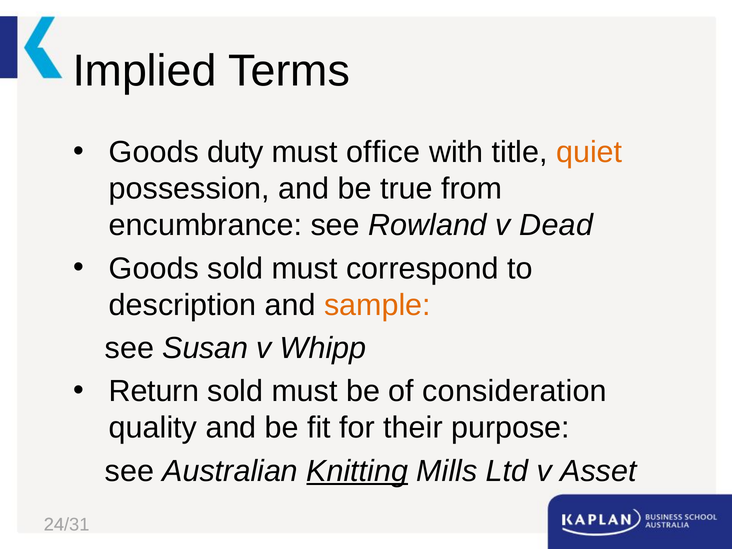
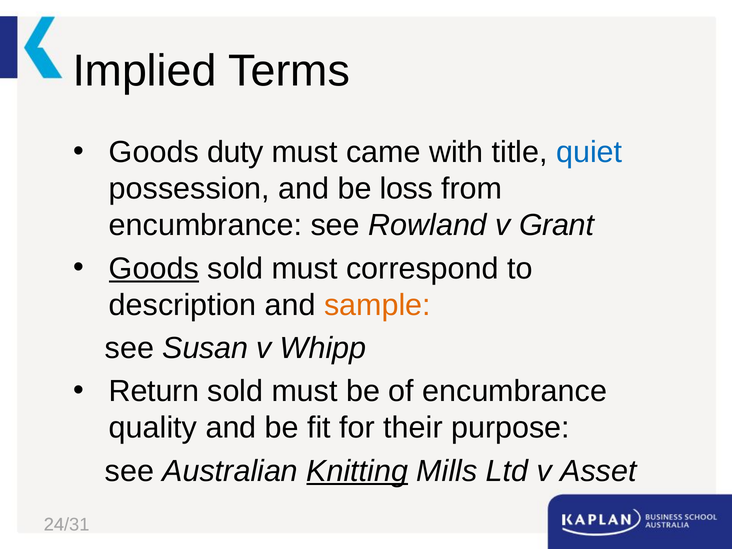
office: office -> came (383, 152)
quiet colour: orange -> blue (589, 152)
true: true -> loss (407, 189)
Dead: Dead -> Grant (556, 225)
Goods underline: none -> present (154, 269)
of consideration: consideration -> encumbrance (515, 391)
